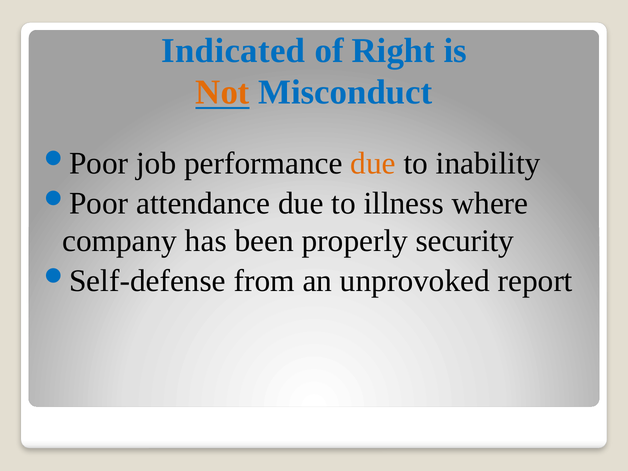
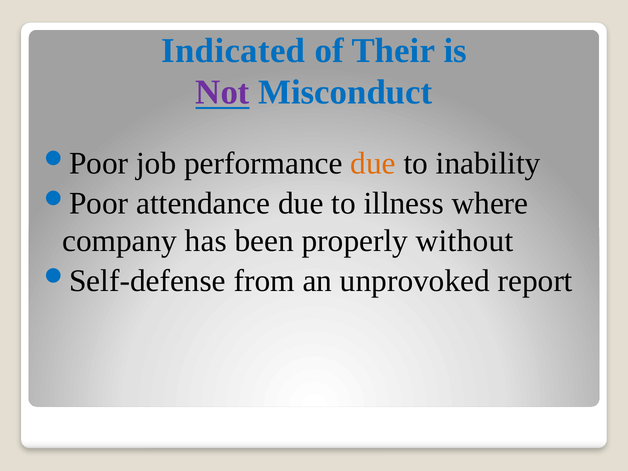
Right: Right -> Their (393, 51)
Not colour: orange -> purple (223, 92)
security: security -> without (465, 241)
